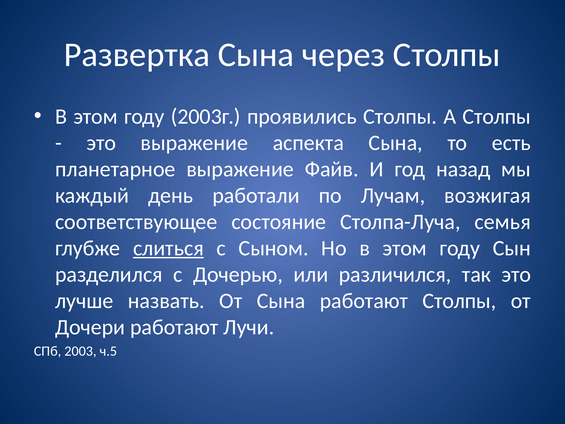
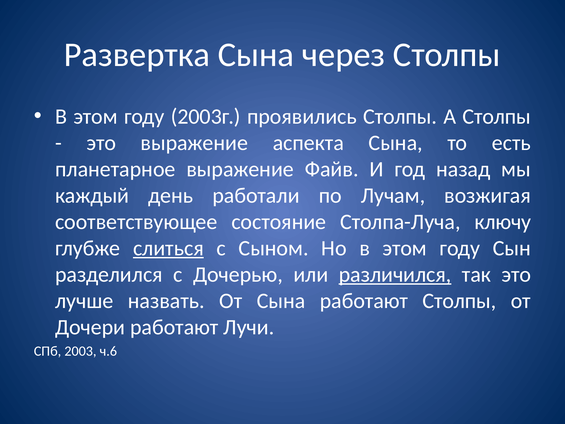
семья: семья -> ключу (503, 222)
различился underline: none -> present (395, 274)
ч.5: ч.5 -> ч.6 (108, 351)
